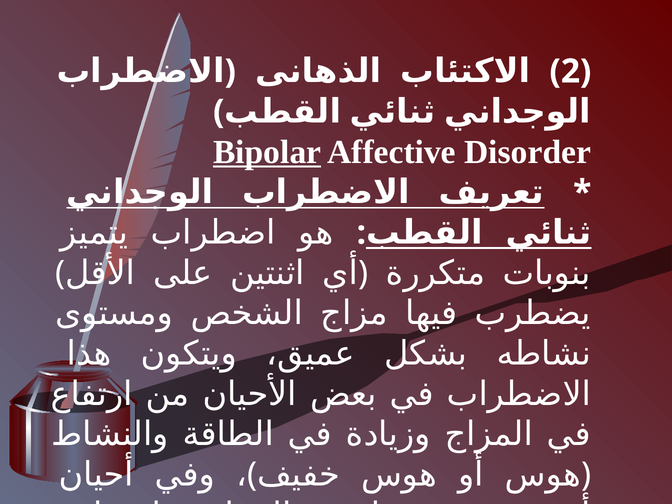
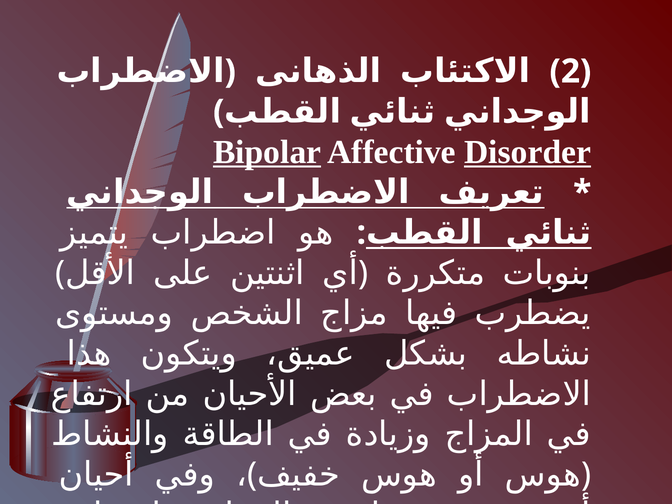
Disorder underline: none -> present (528, 152)
